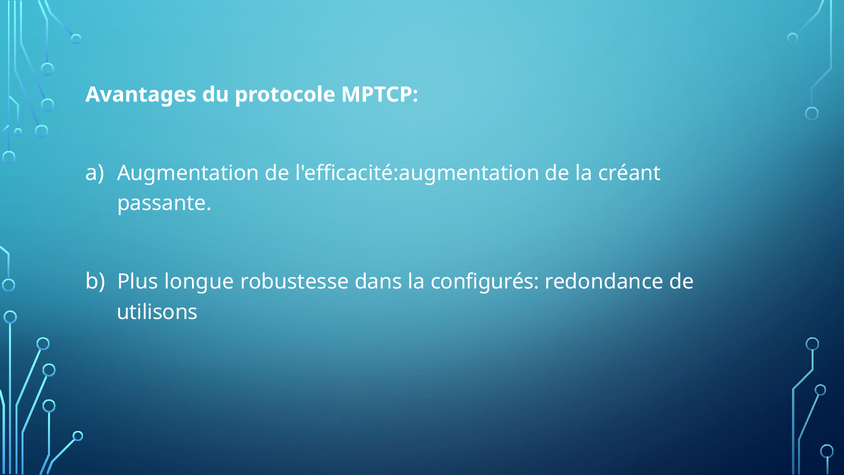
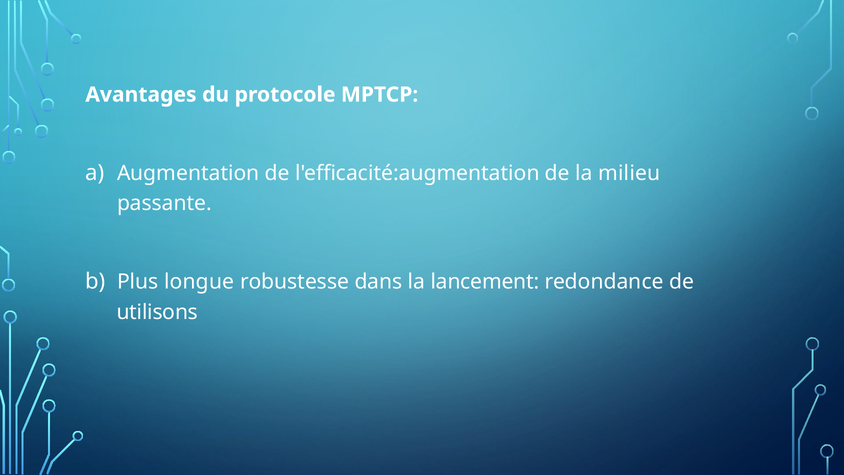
créant: créant -> milieu (629, 173)
configurés: configurés -> lancement (485, 282)
